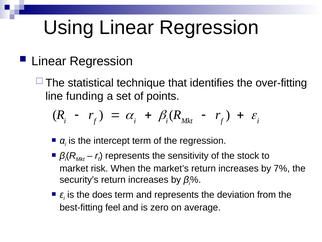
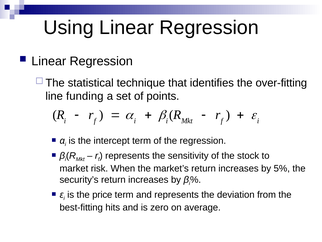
7%: 7% -> 5% (282, 168)
does: does -> price (102, 194)
feel: feel -> hits (113, 207)
